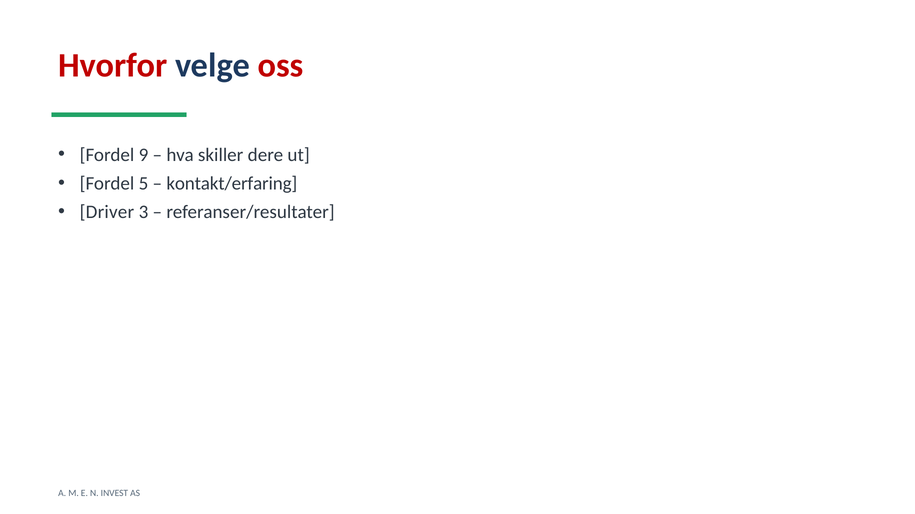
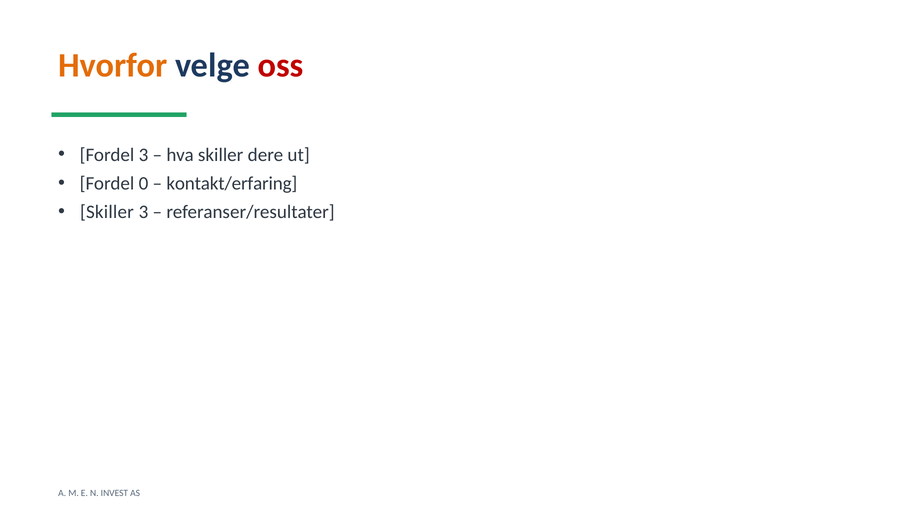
Hvorfor colour: red -> orange (113, 65)
Fordel 9: 9 -> 3 (143, 155)
5: 5 -> 0 (143, 184)
Driver: Driver -> Skiller (107, 212)
